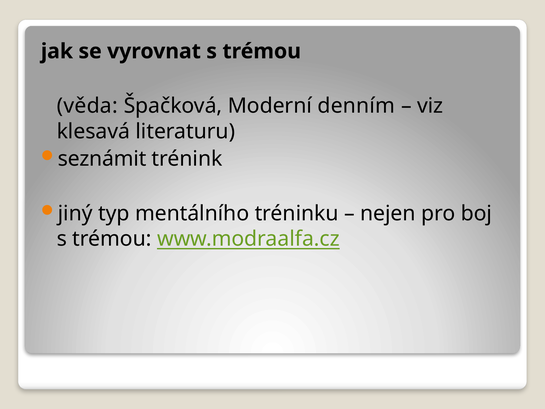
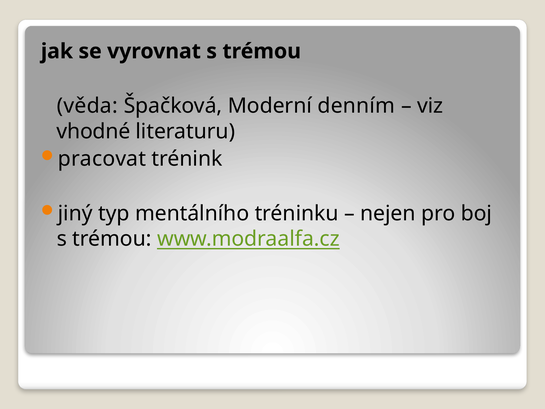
klesavá: klesavá -> vhodné (93, 131)
seznámit: seznámit -> pracovat (102, 159)
